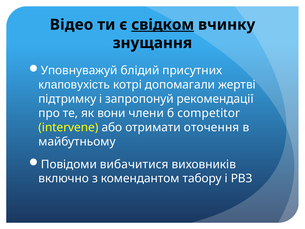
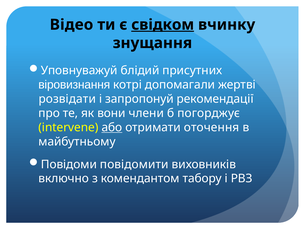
клаповухість: клаповухість -> віровизнання (74, 85)
підтримку: підтримку -> розвідати (67, 99)
competitor: competitor -> погорджує (209, 113)
або underline: none -> present (112, 127)
вибачитися: вибачитися -> повідомити (134, 164)
